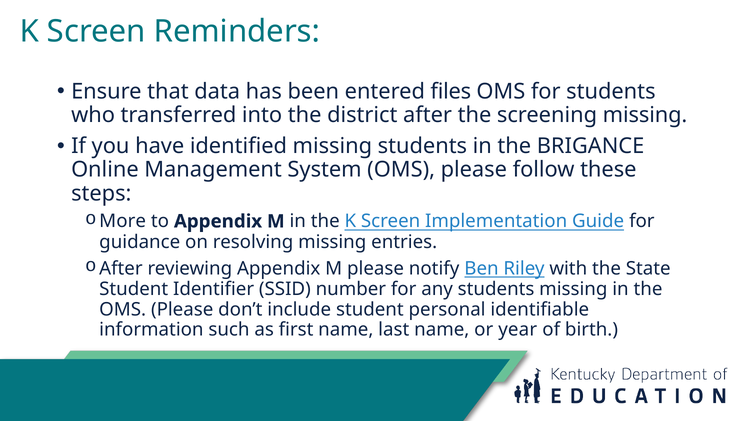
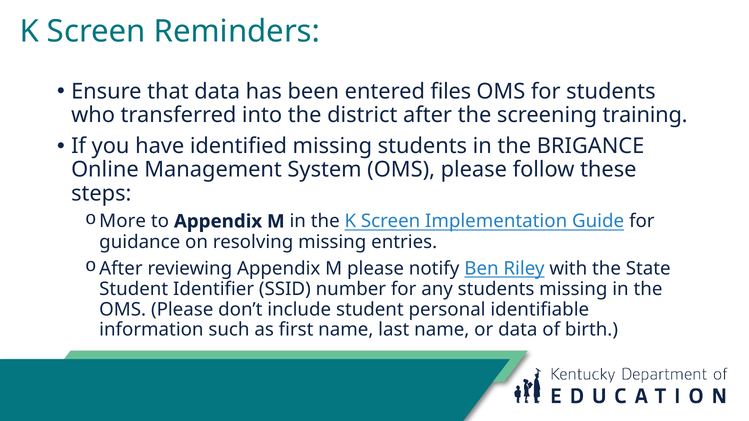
screening missing: missing -> training (645, 115)
or year: year -> data (518, 330)
